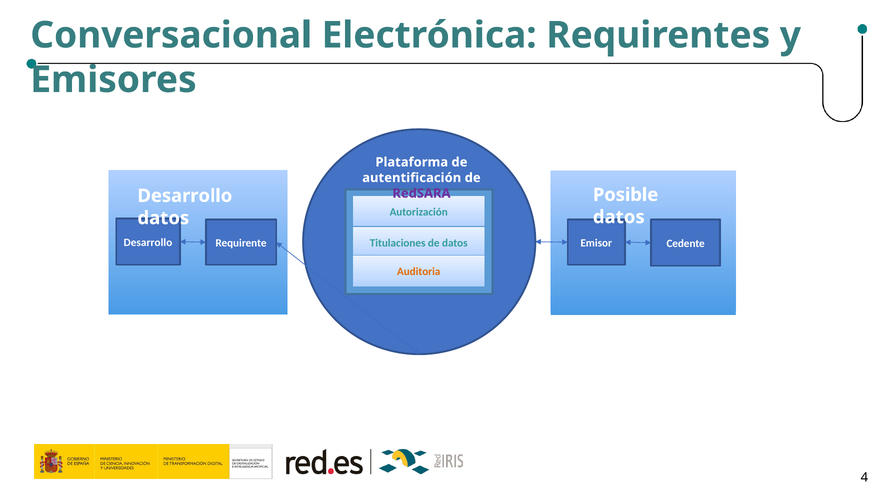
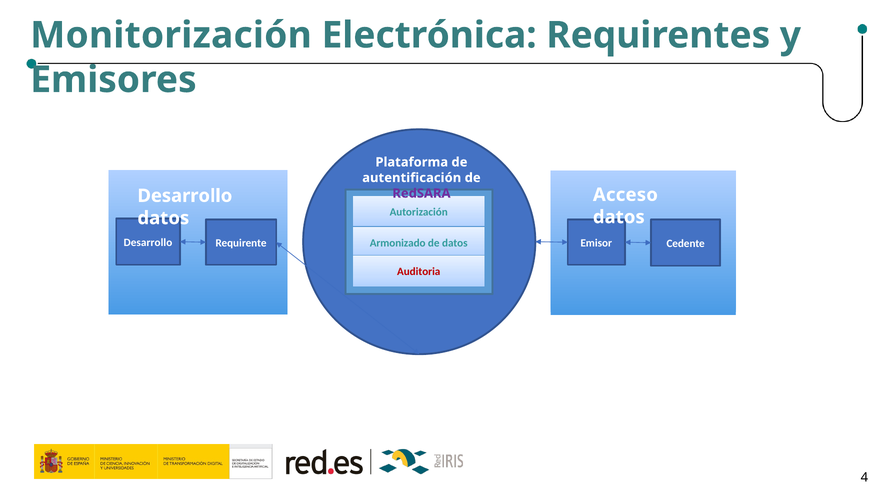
Conversacional: Conversacional -> Monitorización (171, 35)
Posible: Posible -> Acceso (625, 195)
Titulaciones: Titulaciones -> Armonizado (398, 243)
Auditoria colour: orange -> red (419, 272)
